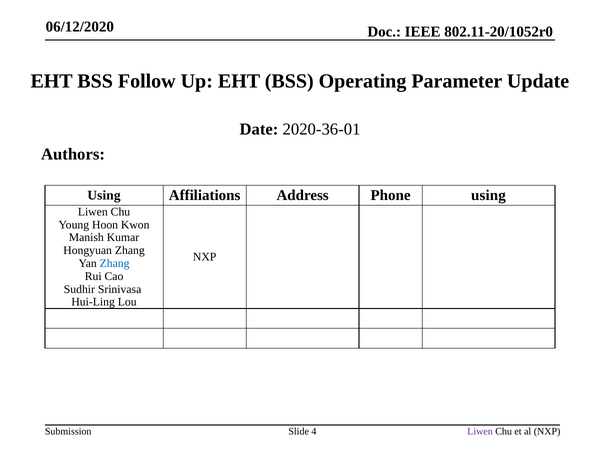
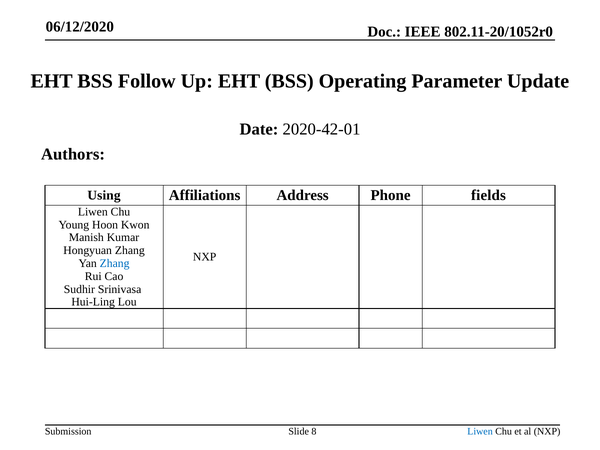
2020-36-01: 2020-36-01 -> 2020-42-01 (322, 129)
Phone using: using -> fields (488, 195)
4: 4 -> 8 (314, 432)
Liwen colour: purple -> blue (480, 432)
